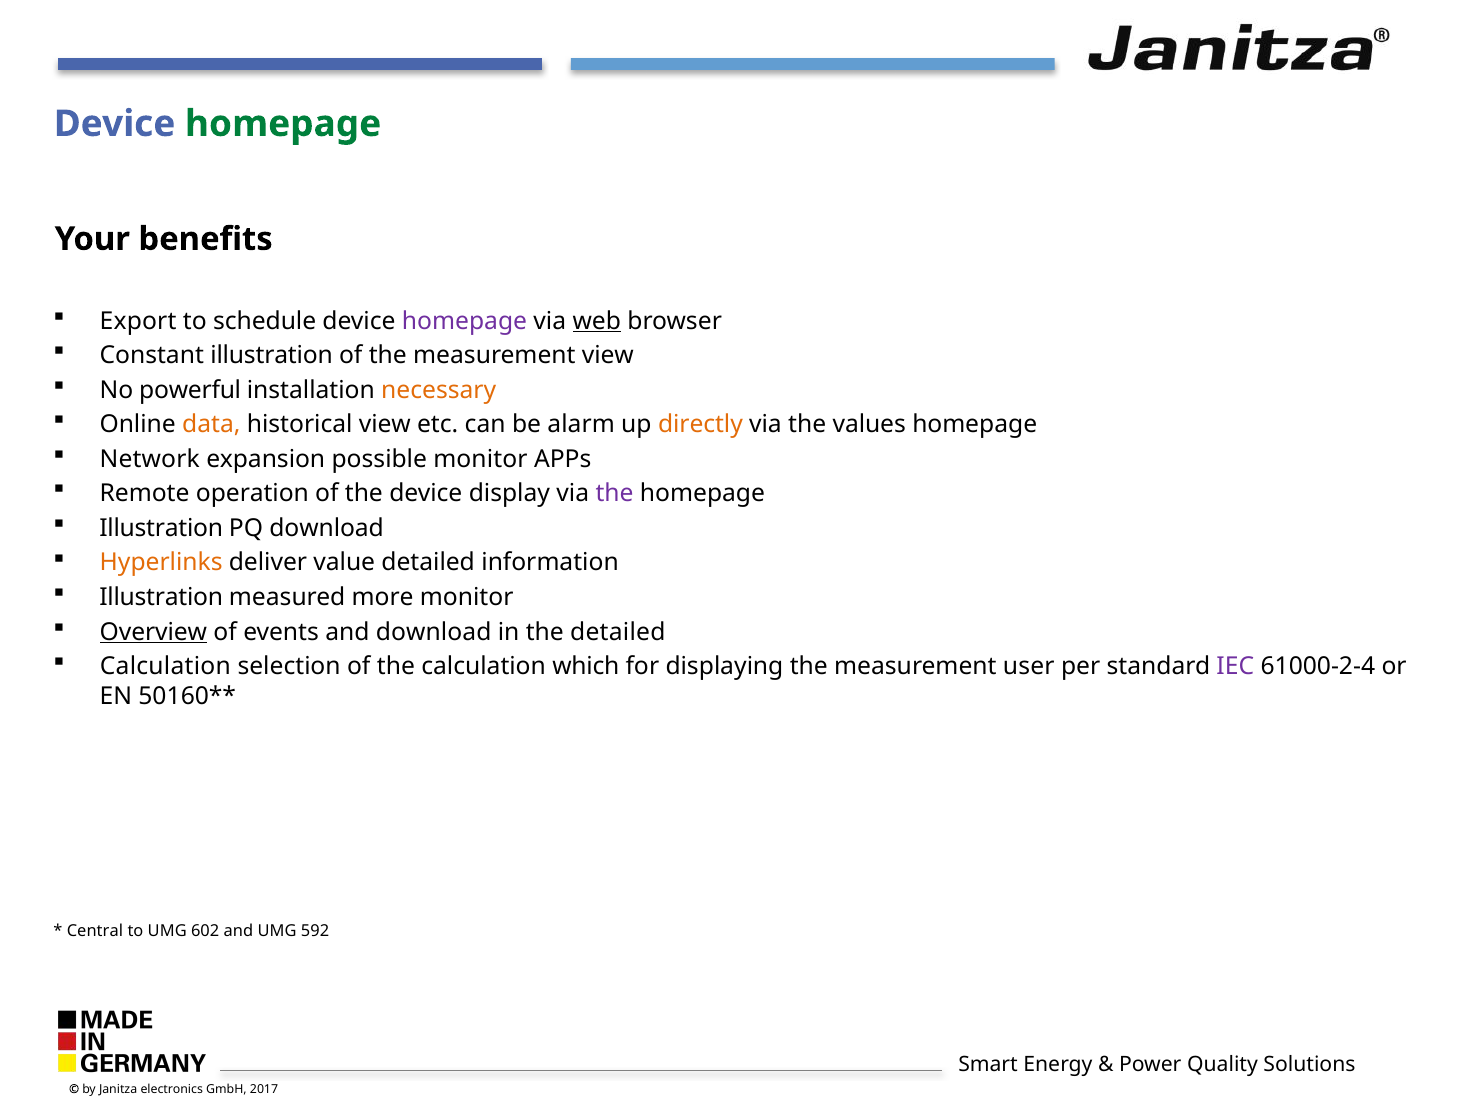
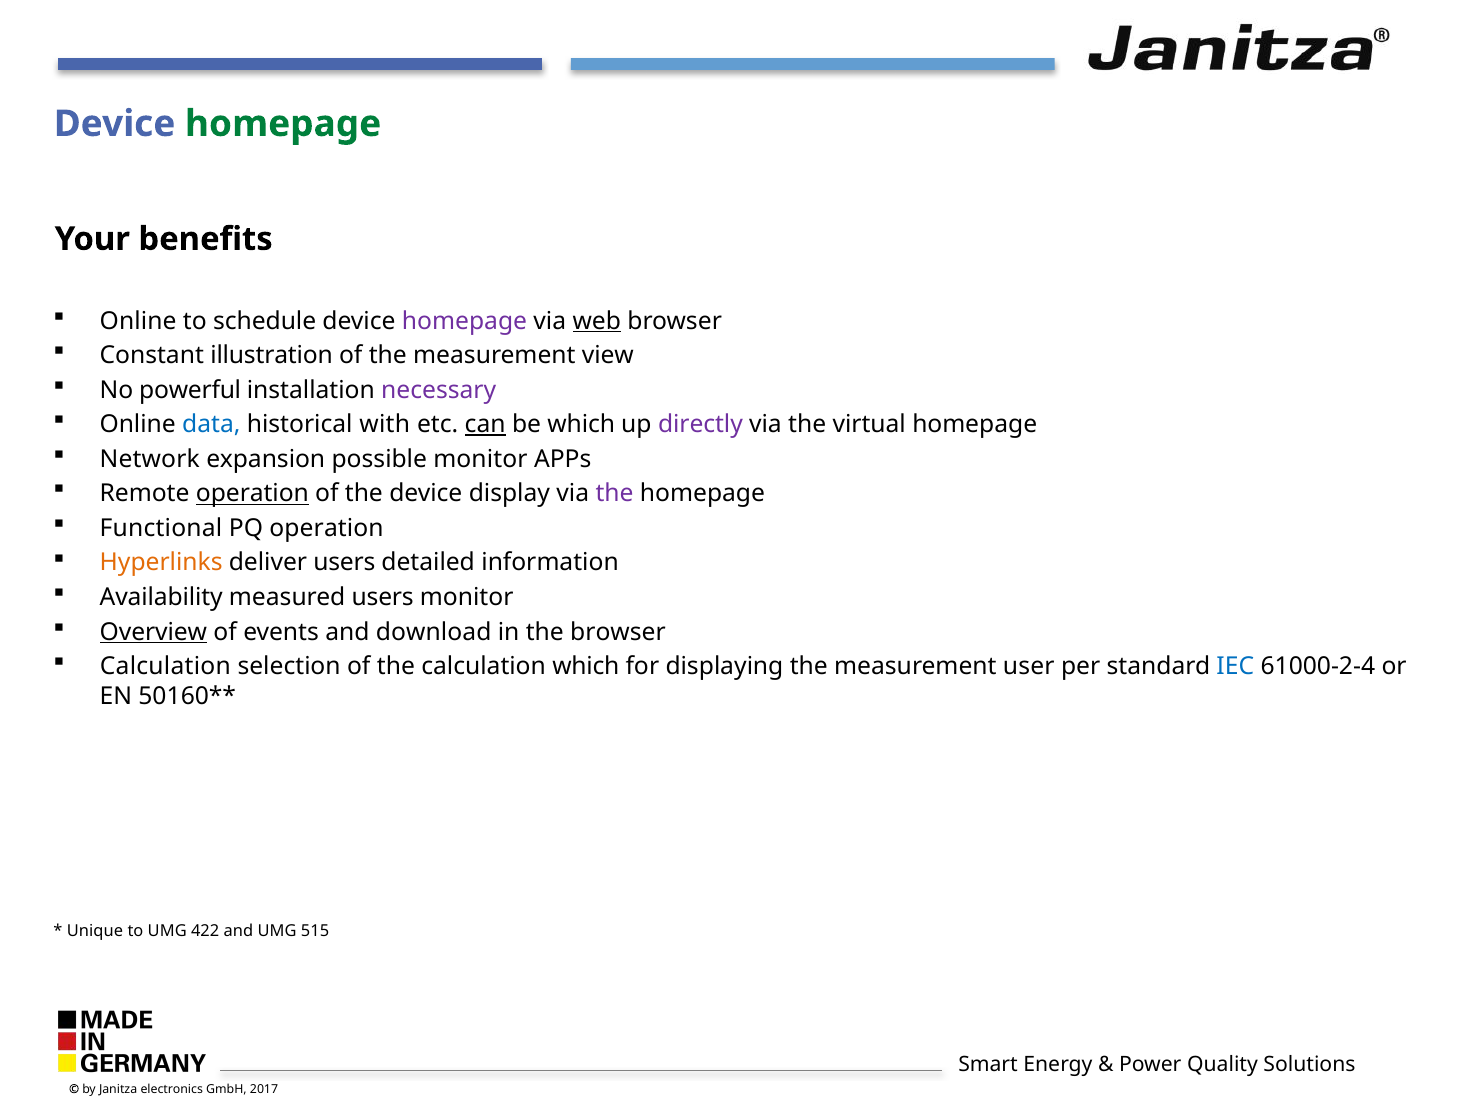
Export: Export -> Online (138, 321)
necessary colour: orange -> purple (439, 390)
data colour: orange -> blue (211, 425)
historical view: view -> with (385, 425)
can underline: none -> present (485, 425)
be alarm: alarm -> which (581, 425)
directly colour: orange -> purple (700, 425)
values: values -> virtual (869, 425)
operation underline: none -> present (252, 494)
Illustration: Illustration -> Functional (161, 528)
PQ download: download -> operation (327, 528)
deliver value: value -> users (344, 563)
Illustration: Illustration -> Availability (161, 597)
measured more: more -> users (383, 597)
the detailed: detailed -> browser (618, 632)
IEC colour: purple -> blue (1235, 666)
Central: Central -> Unique (95, 931)
602: 602 -> 422 (205, 931)
592: 592 -> 515 (315, 931)
